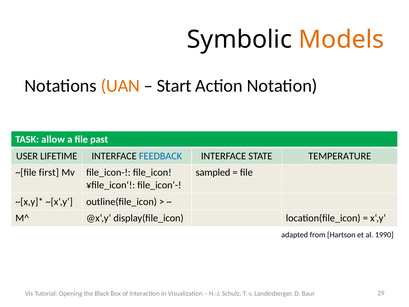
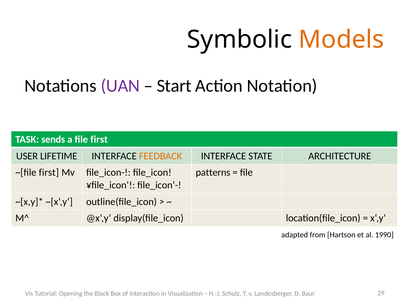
UAN colour: orange -> purple (120, 86)
allow: allow -> sends (53, 139)
file past: past -> first (99, 139)
FEEDBACK colour: blue -> orange (161, 156)
TEMPERATURE: TEMPERATURE -> ARCHITECTURE (340, 156)
sampled: sampled -> patterns (213, 172)
